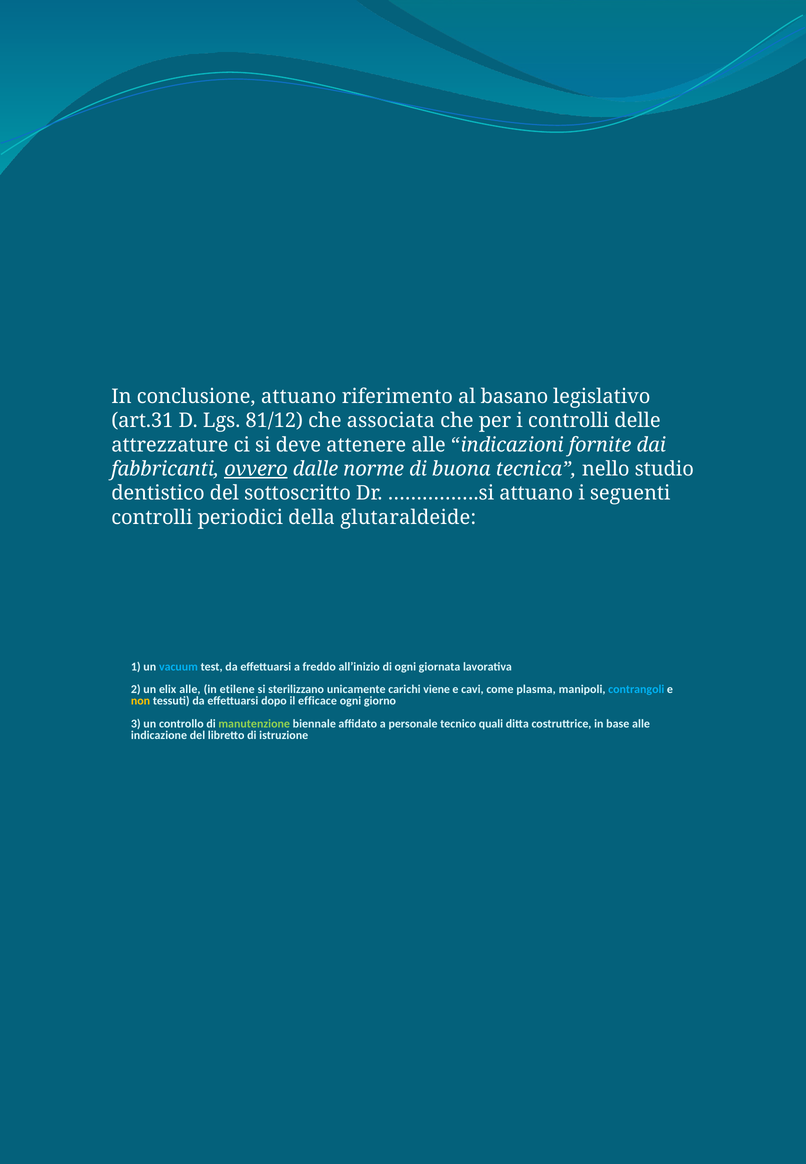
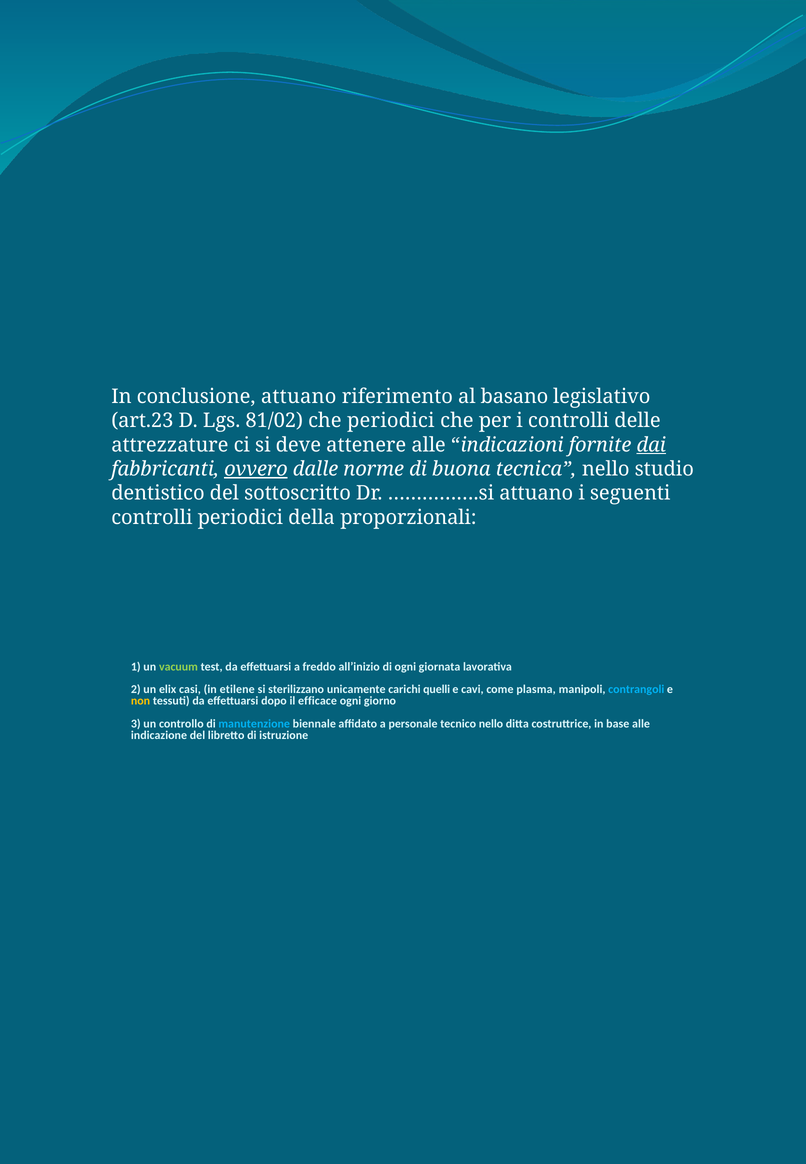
art.31: art.31 -> art.23 (142, 421)
81/12: 81/12 -> 81/02 (274, 421)
che associata: associata -> periodici (391, 421)
dai underline: none -> present (651, 445)
glutaraldeide: glutaraldeide -> proporzionali (408, 518)
vacuum colour: light blue -> light green (178, 667)
elix alle: alle -> casi (190, 690)
viene: viene -> quelli (437, 690)
manutenzione colour: light green -> light blue (254, 724)
tecnico quali: quali -> nello (491, 724)
